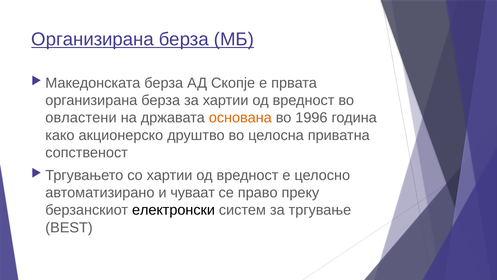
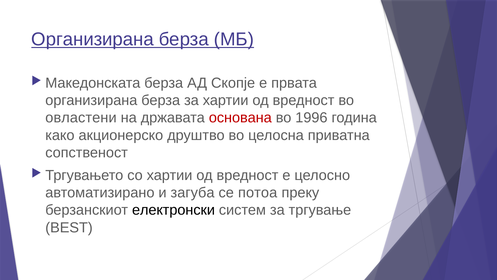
основана colour: orange -> red (240, 118)
чуваат: чуваат -> загуба (193, 192)
право: право -> потоа (258, 192)
